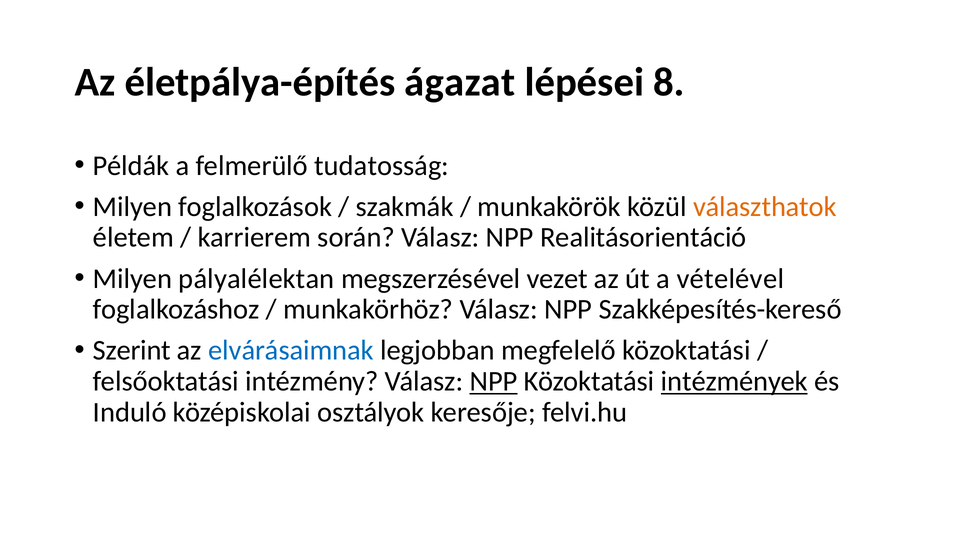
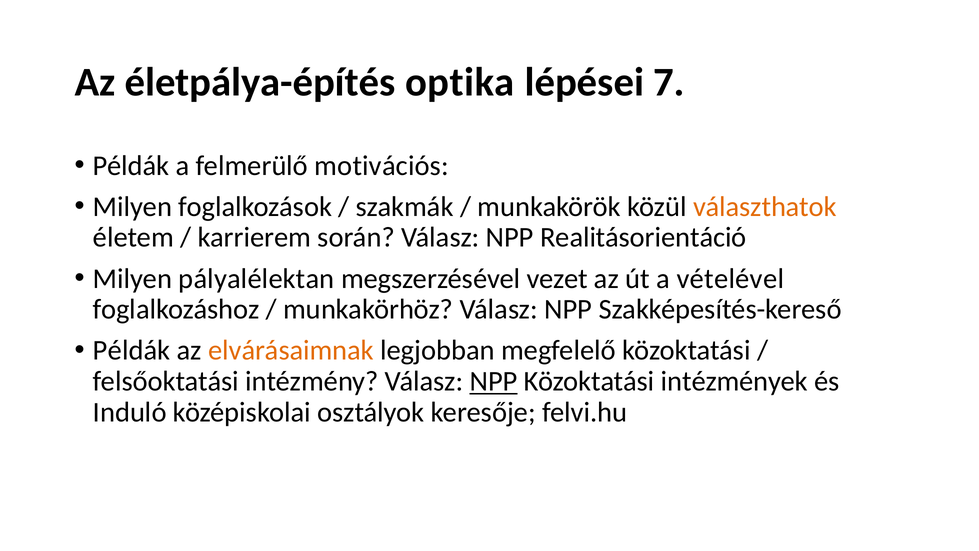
ágazat: ágazat -> optika (460, 82)
8: 8 -> 7 (669, 82)
tudatosság: tudatosság -> motivációs (382, 166)
Szerint: Szerint -> Példák (132, 350)
elvárásaimnak colour: blue -> orange (291, 350)
intézmények underline: present -> none (734, 381)
